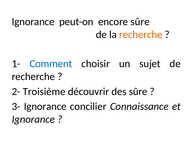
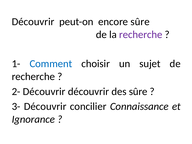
Ignorance: Ignorance -> Découvrir (33, 22)
recherche colour: orange -> purple (141, 35)
2- Troisième: Troisième -> Découvrir (44, 91)
3- Ignorance: Ignorance -> Découvrir (45, 106)
